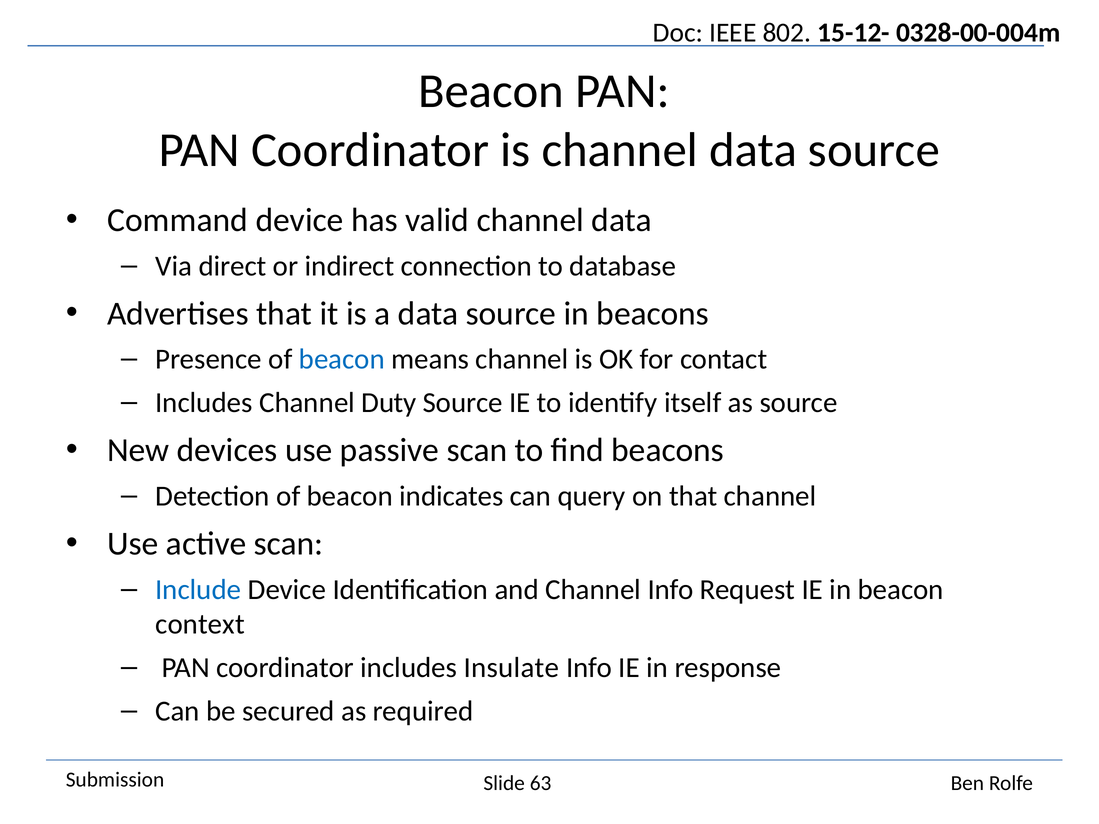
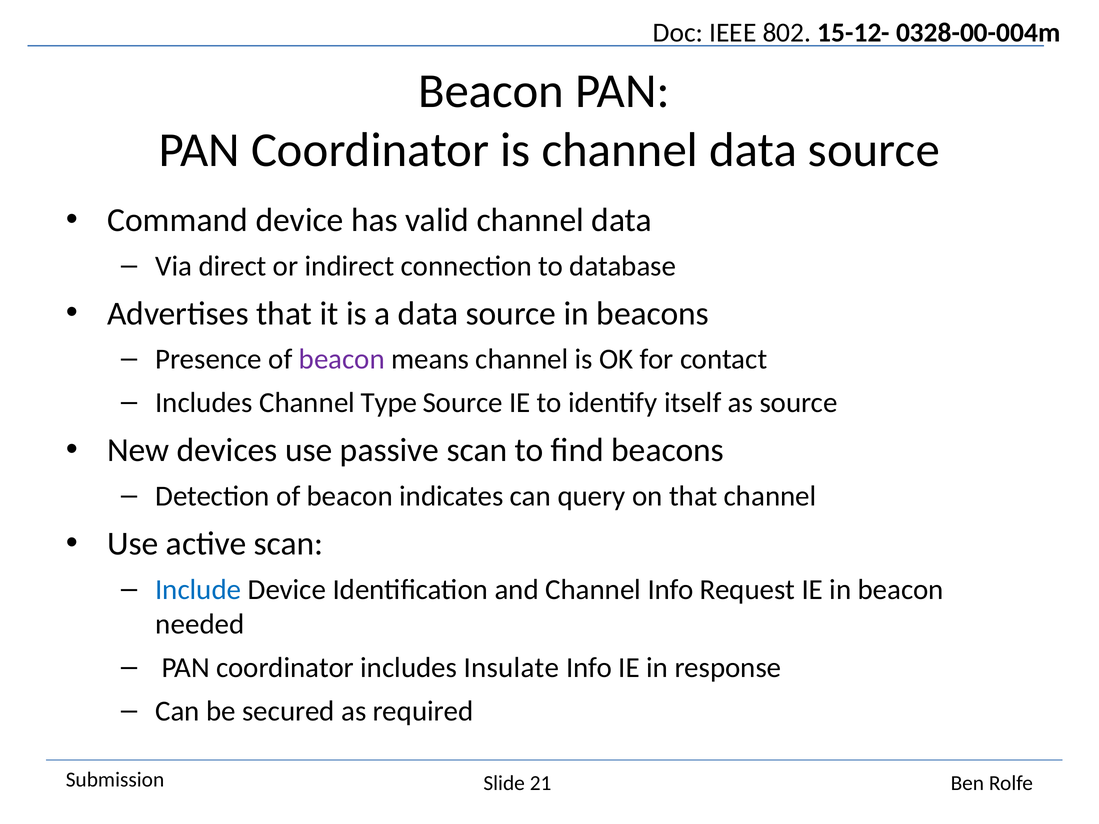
beacon colour: blue -> purple (342, 360)
Duty: Duty -> Type (389, 403)
context: context -> needed (200, 624)
63: 63 -> 21 (541, 783)
